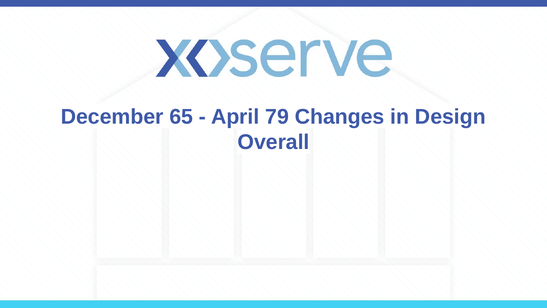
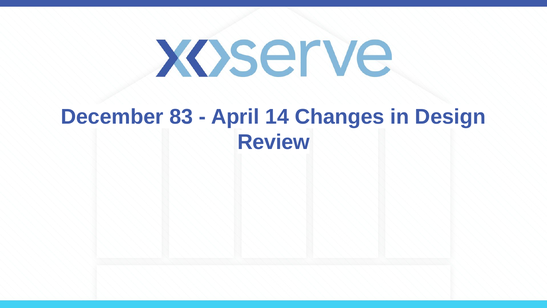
65: 65 -> 83 (181, 117)
79: 79 -> 14 (277, 117)
Overall: Overall -> Review (274, 142)
